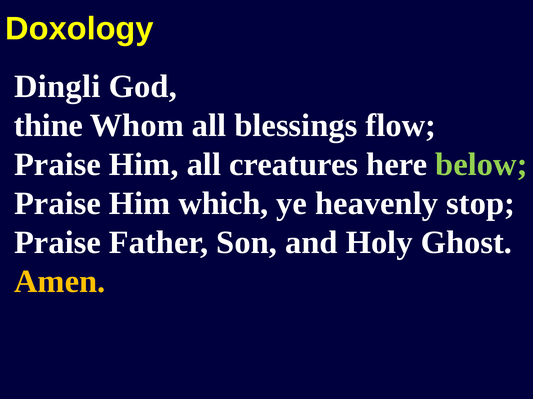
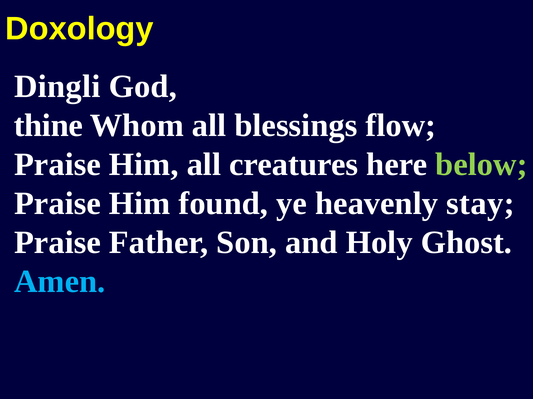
which: which -> found (223, 204)
stop: stop -> stay (480, 204)
Amen colour: yellow -> light blue (60, 282)
